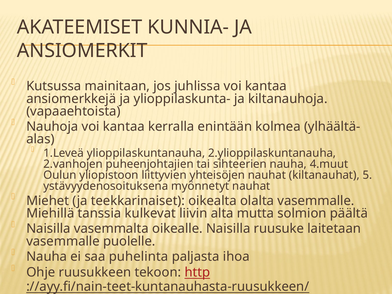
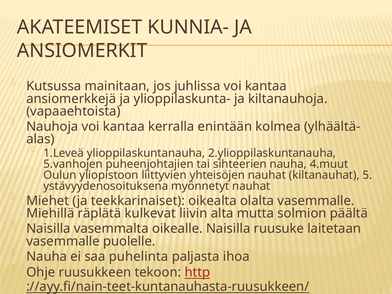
2.vanhojen: 2.vanhojen -> 5.vanhojen (73, 164)
tanssia: tanssia -> räplätä (100, 213)
